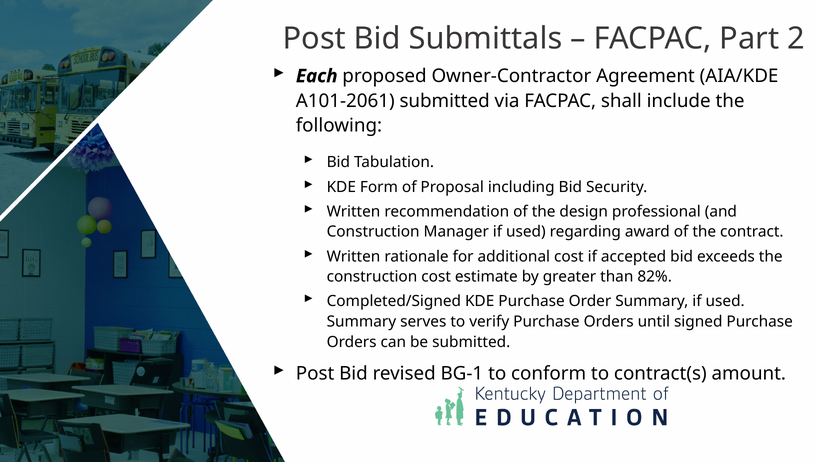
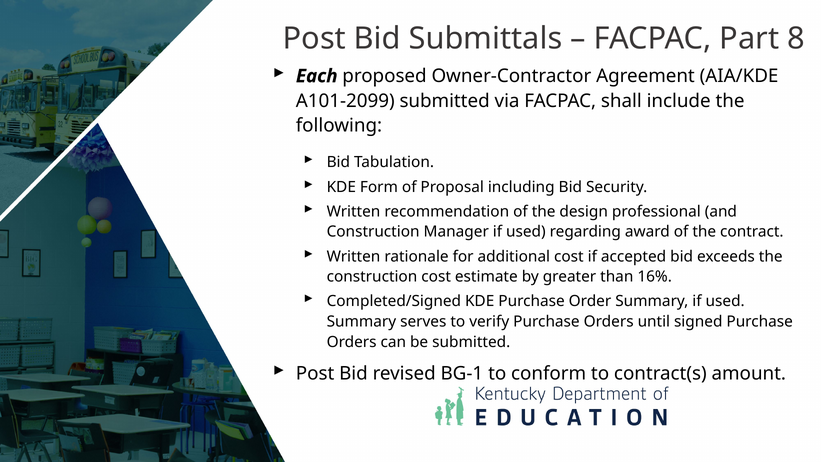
2: 2 -> 8 (796, 39)
A101-2061: A101-2061 -> A101-2099 (345, 101)
82%: 82% -> 16% (655, 277)
